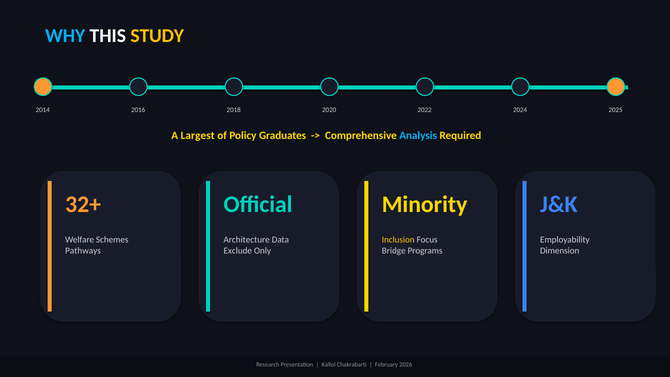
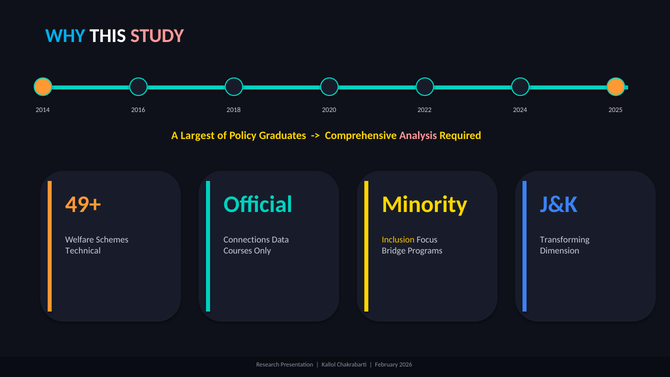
STUDY colour: yellow -> pink (157, 36)
Analysis colour: light blue -> pink (418, 136)
32+: 32+ -> 49+ (83, 204)
Architecture: Architecture -> Connections (247, 240)
Employability: Employability -> Transforming (565, 240)
Pathways: Pathways -> Technical (83, 251)
Exclude: Exclude -> Courses (238, 251)
